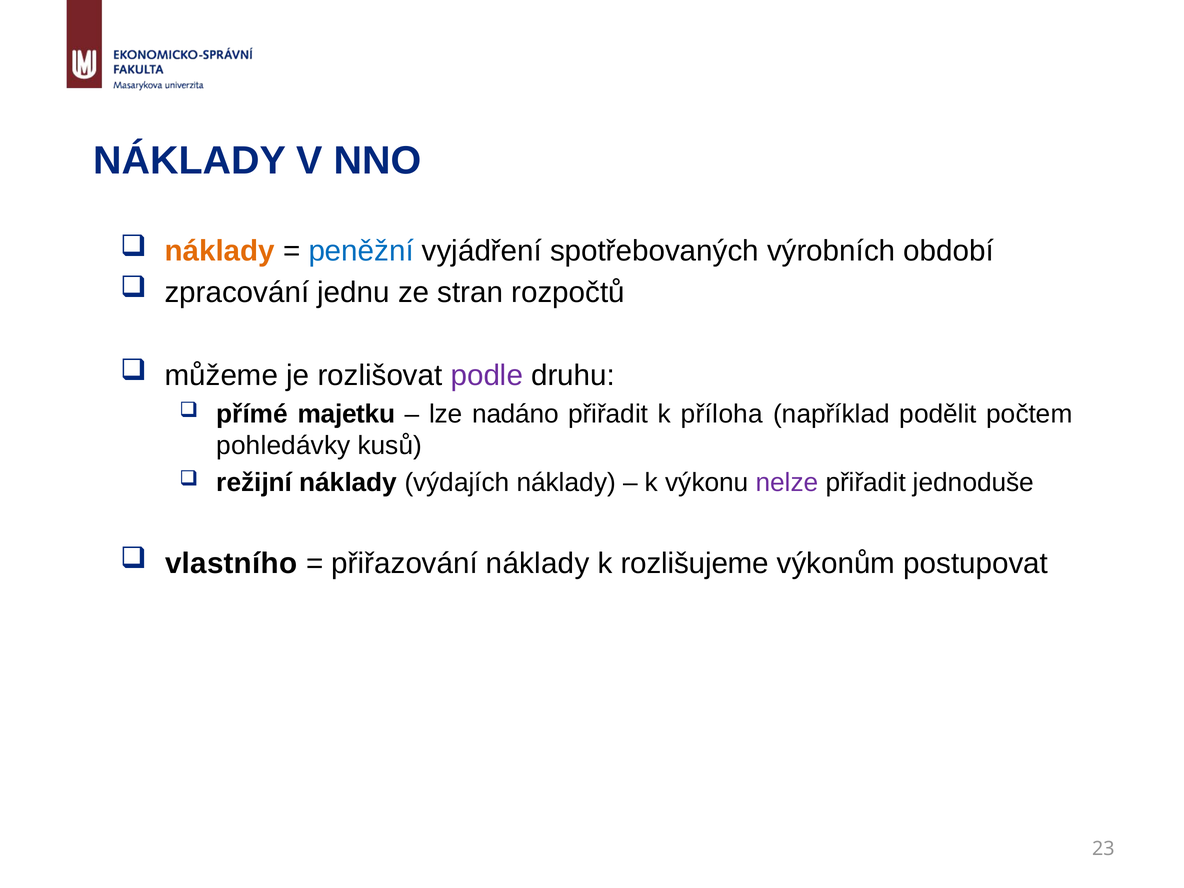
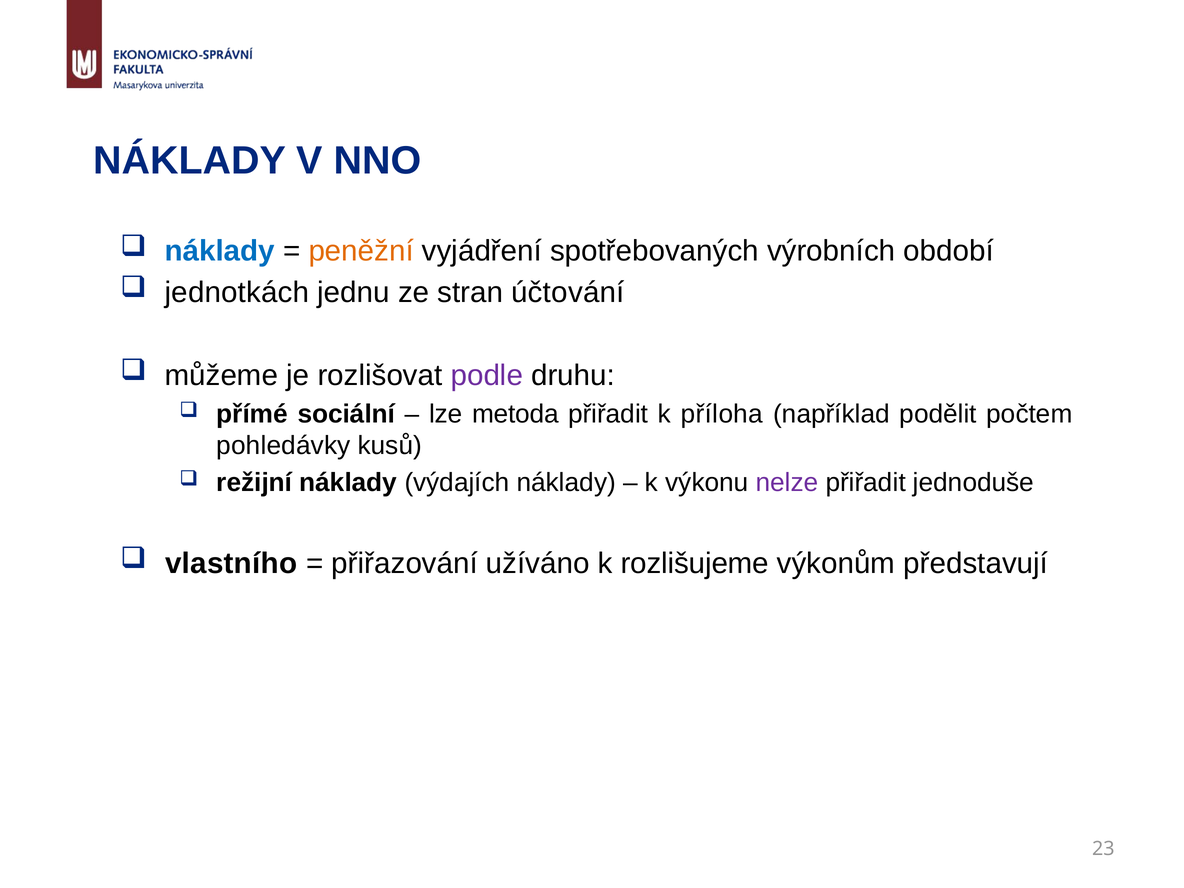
náklady colour: orange -> blue (220, 251)
peněžní colour: blue -> orange (361, 251)
zpracování: zpracování -> jednotkách (237, 293)
rozpočtů: rozpočtů -> účtování (568, 293)
majetku: majetku -> sociální (346, 414)
nadáno: nadáno -> metoda (515, 414)
přiřazování náklady: náklady -> užíváno (538, 563)
postupovat: postupovat -> představují (976, 563)
